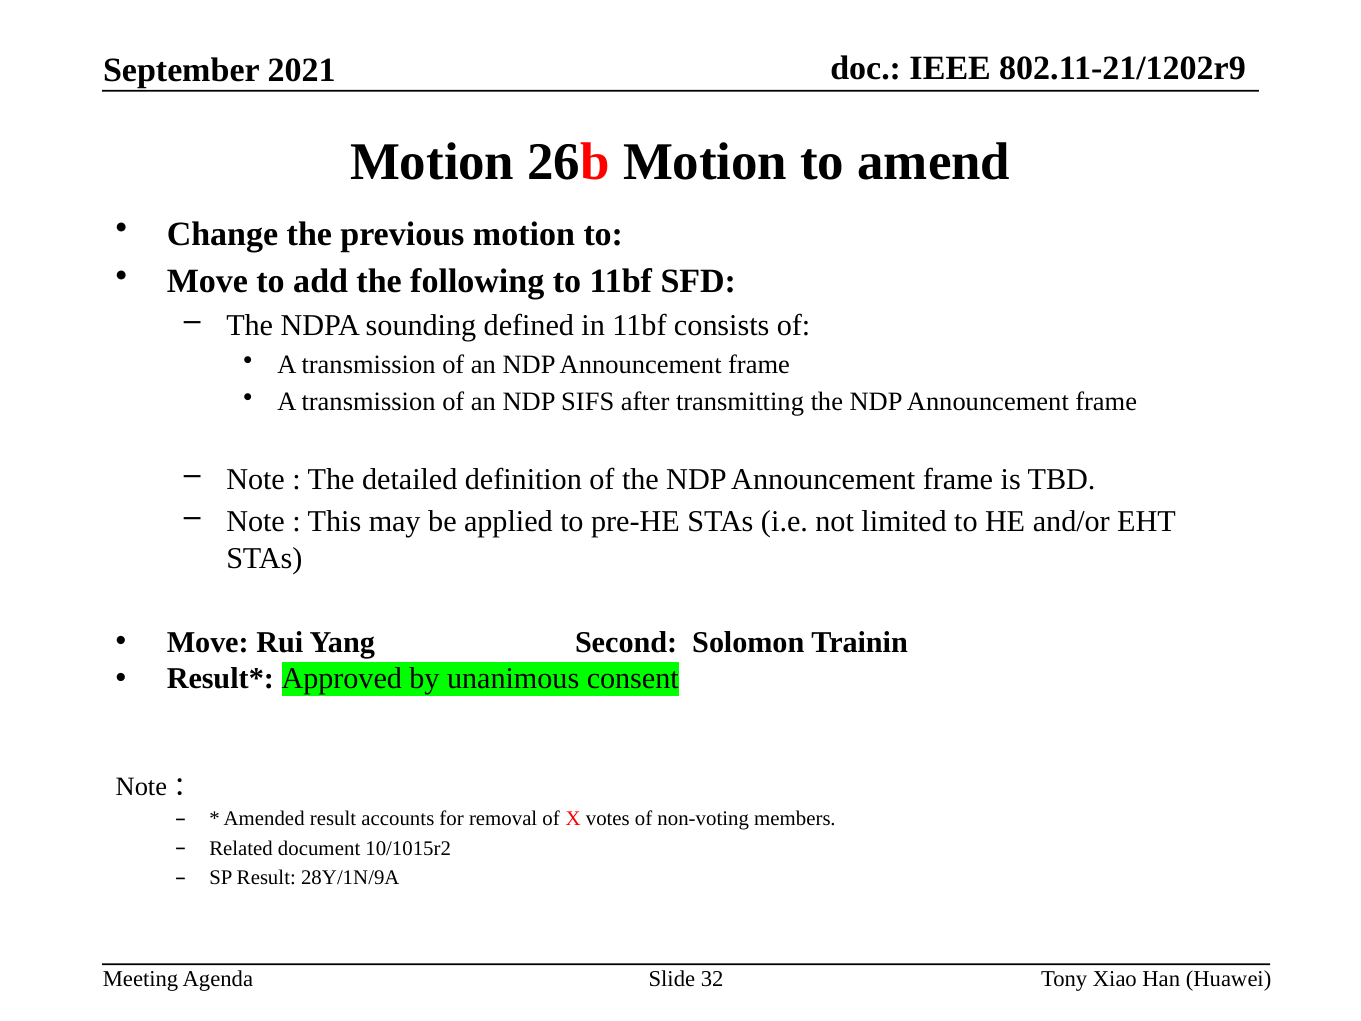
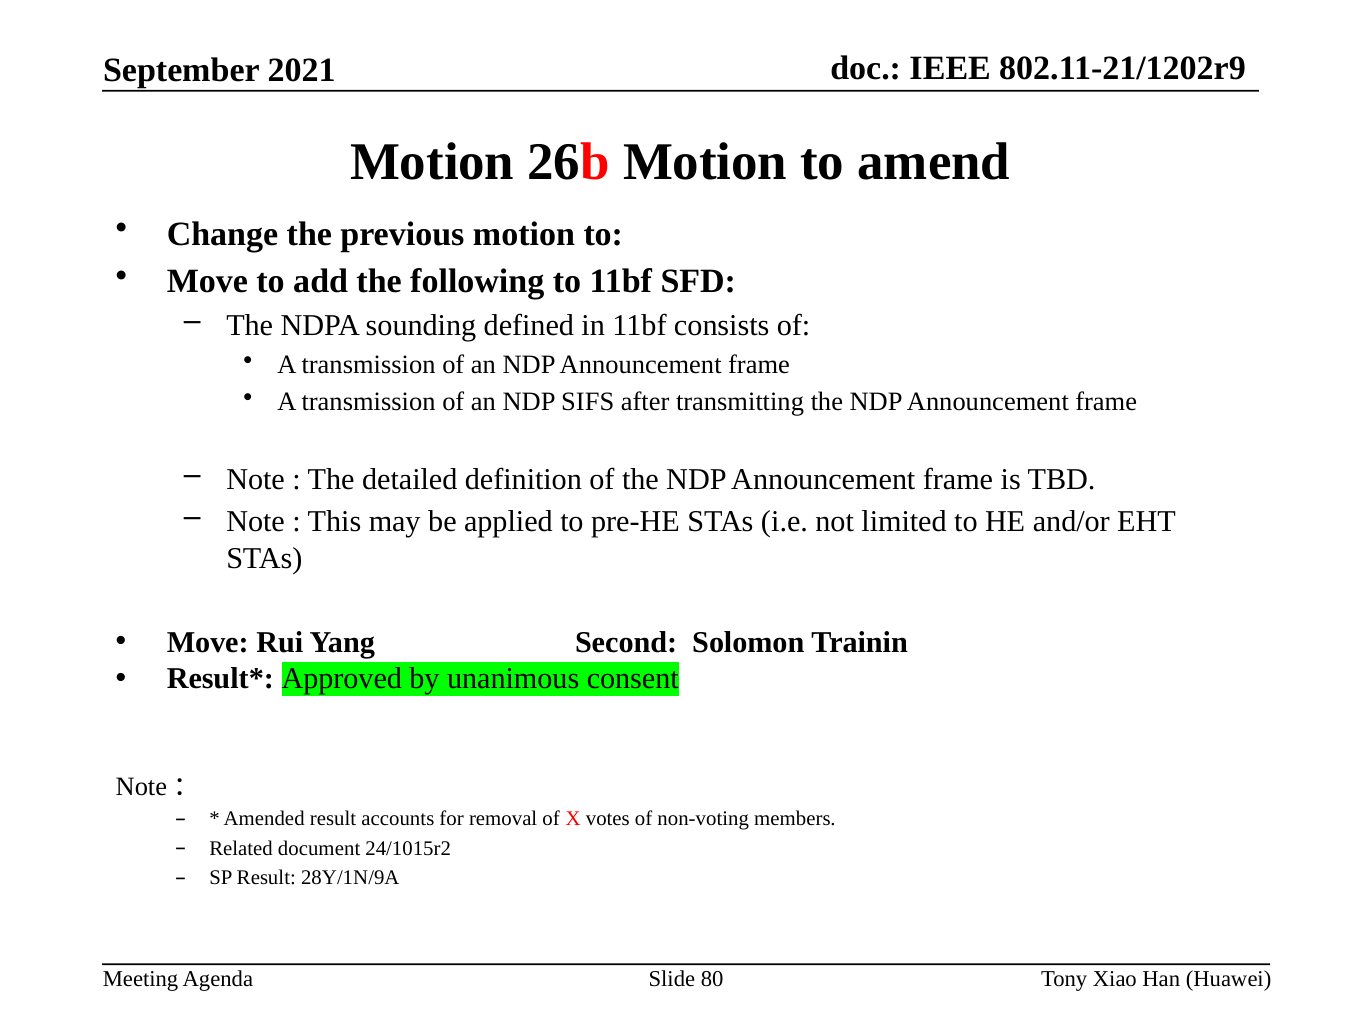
10/1015r2: 10/1015r2 -> 24/1015r2 (408, 848)
32: 32 -> 80 (712, 979)
